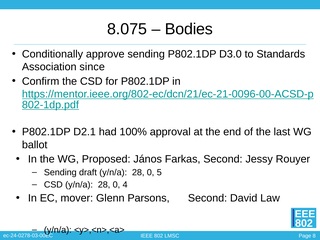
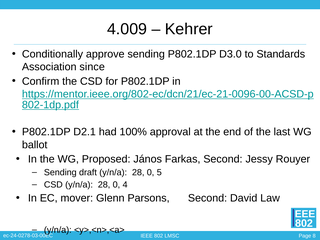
8.075: 8.075 -> 4.009 (127, 29)
Bodies: Bodies -> Kehrer (189, 29)
